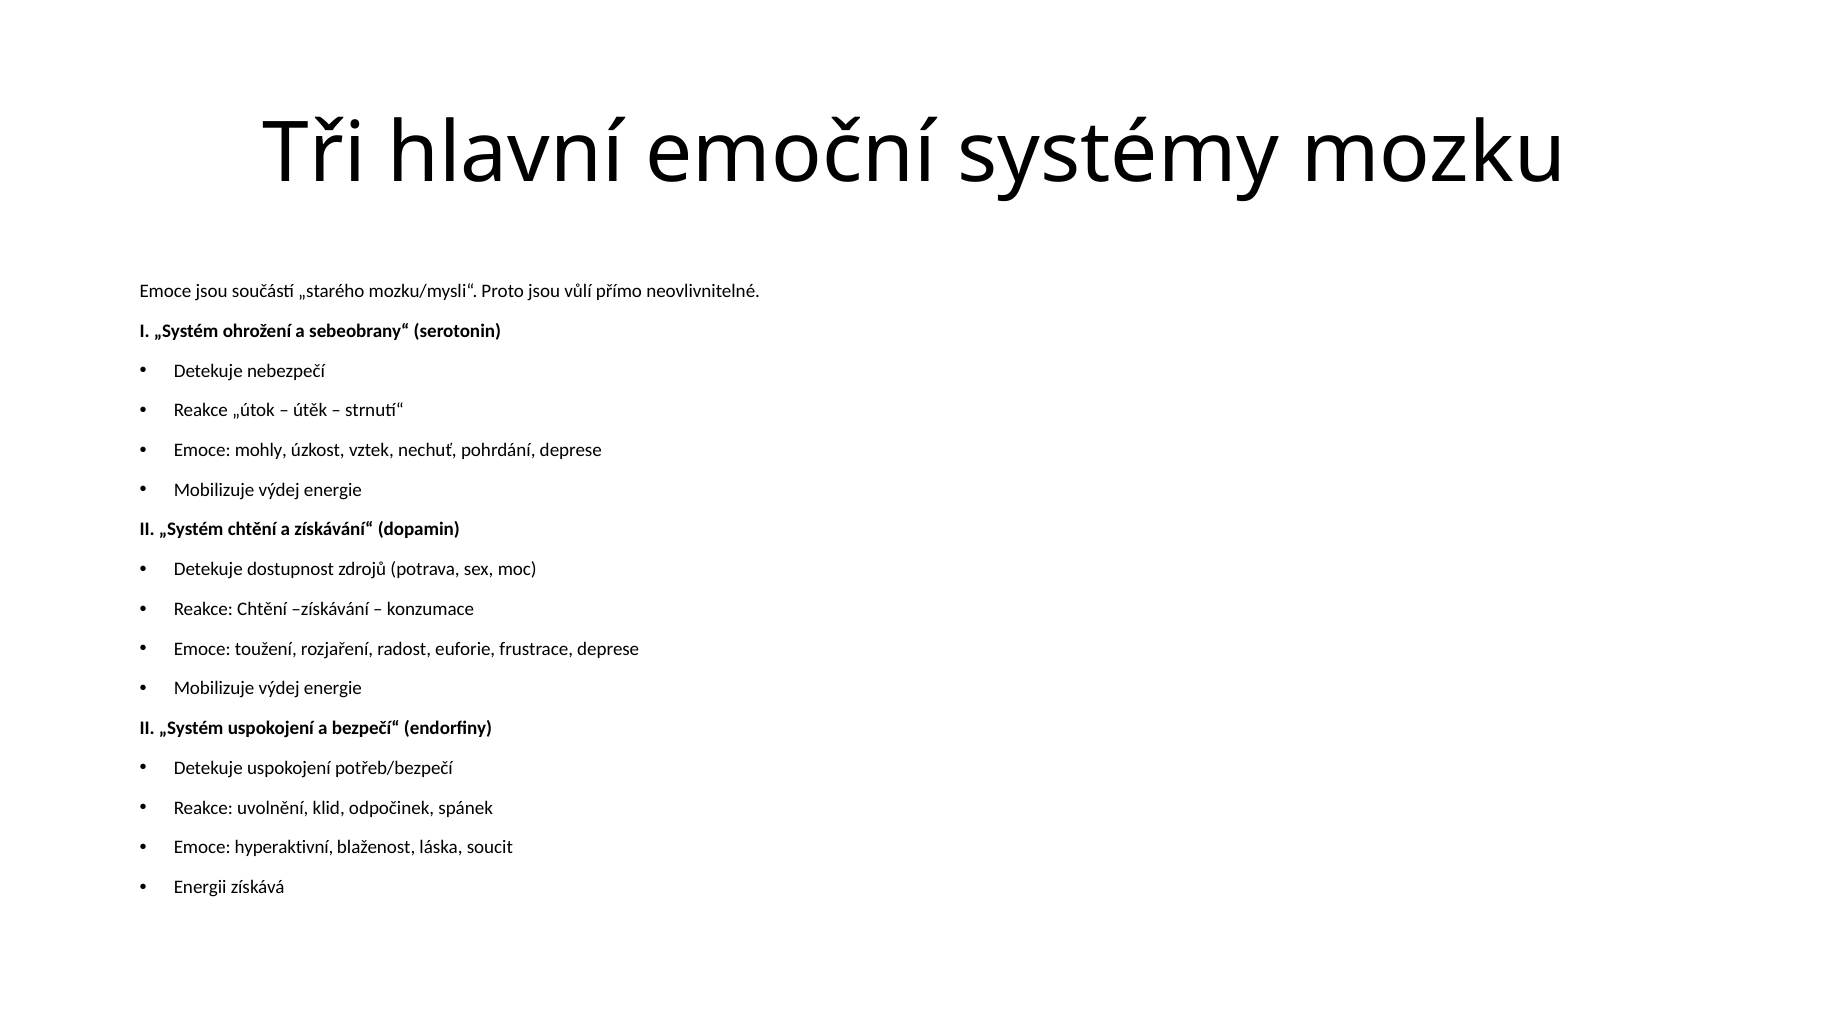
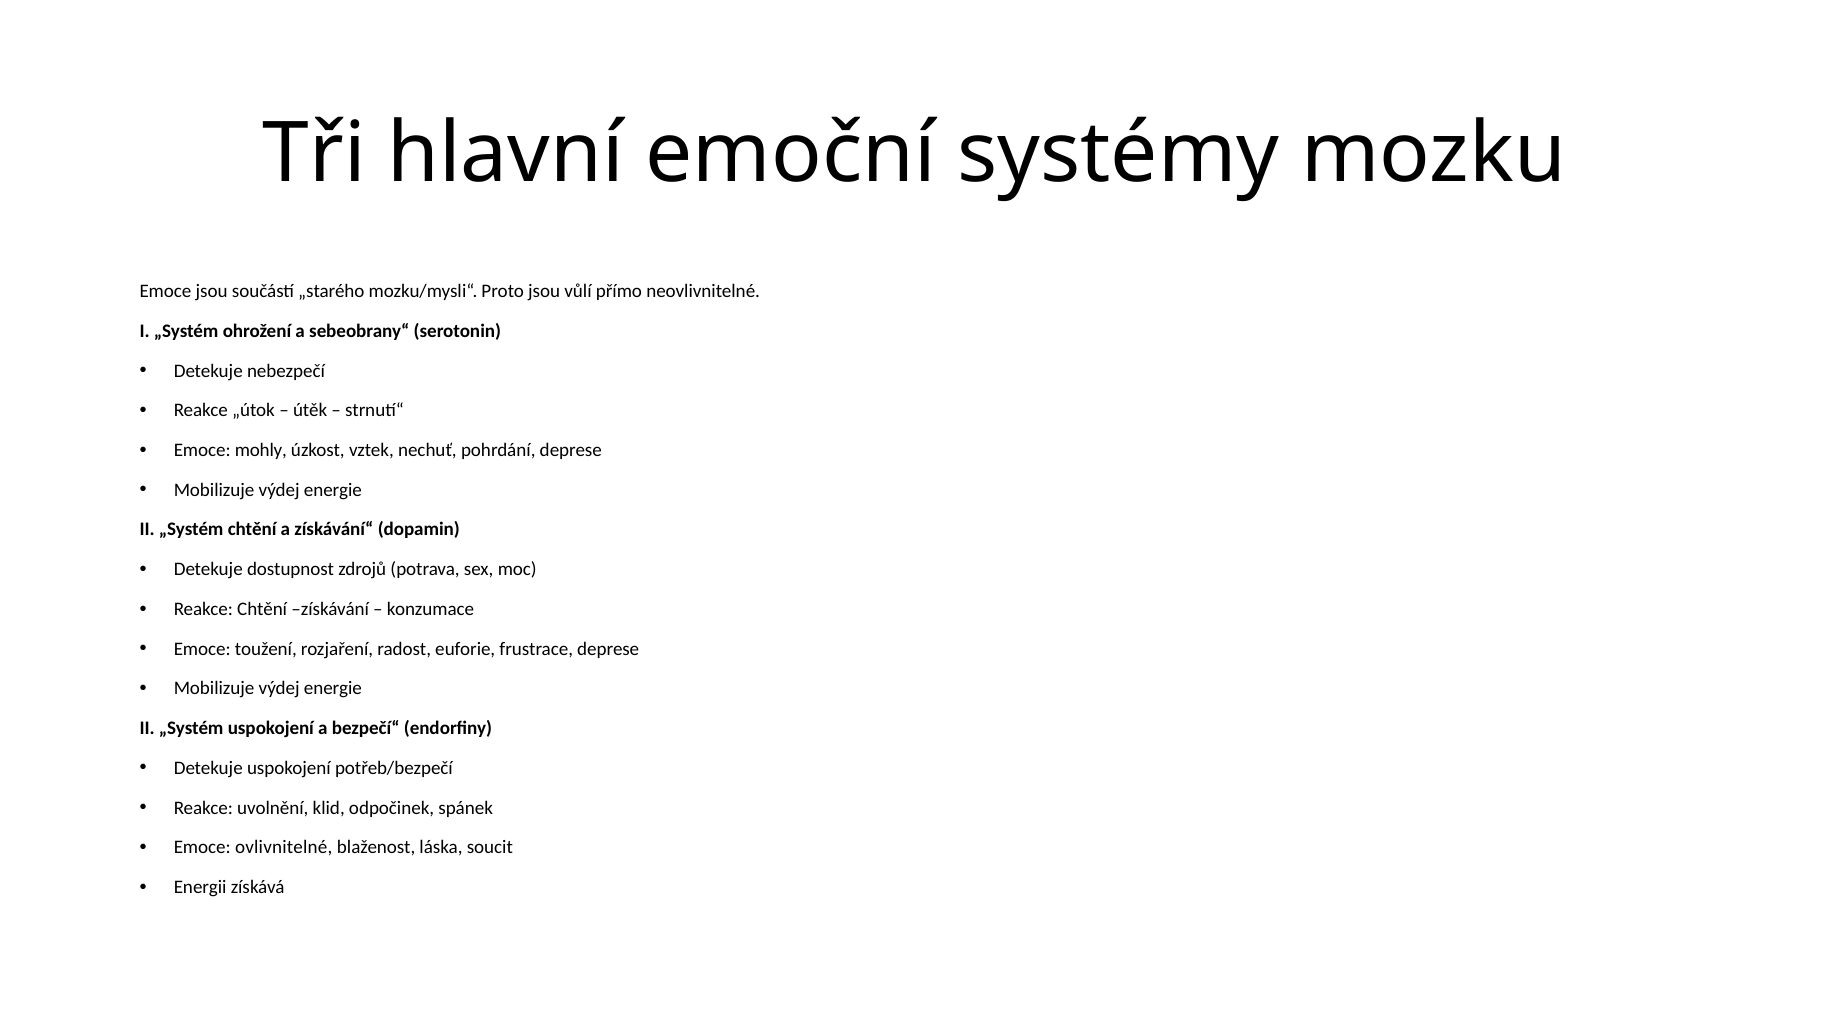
hyperaktivní: hyperaktivní -> ovlivnitelné (284, 847)
